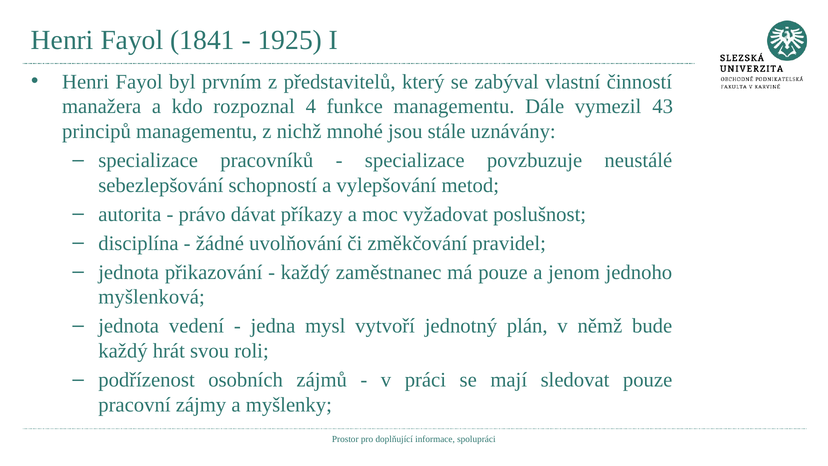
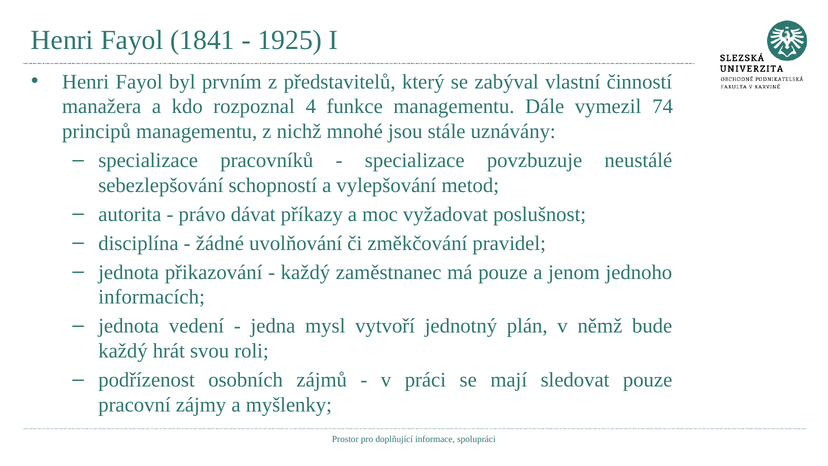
43: 43 -> 74 (663, 107)
myšlenková: myšlenková -> informacích (152, 297)
